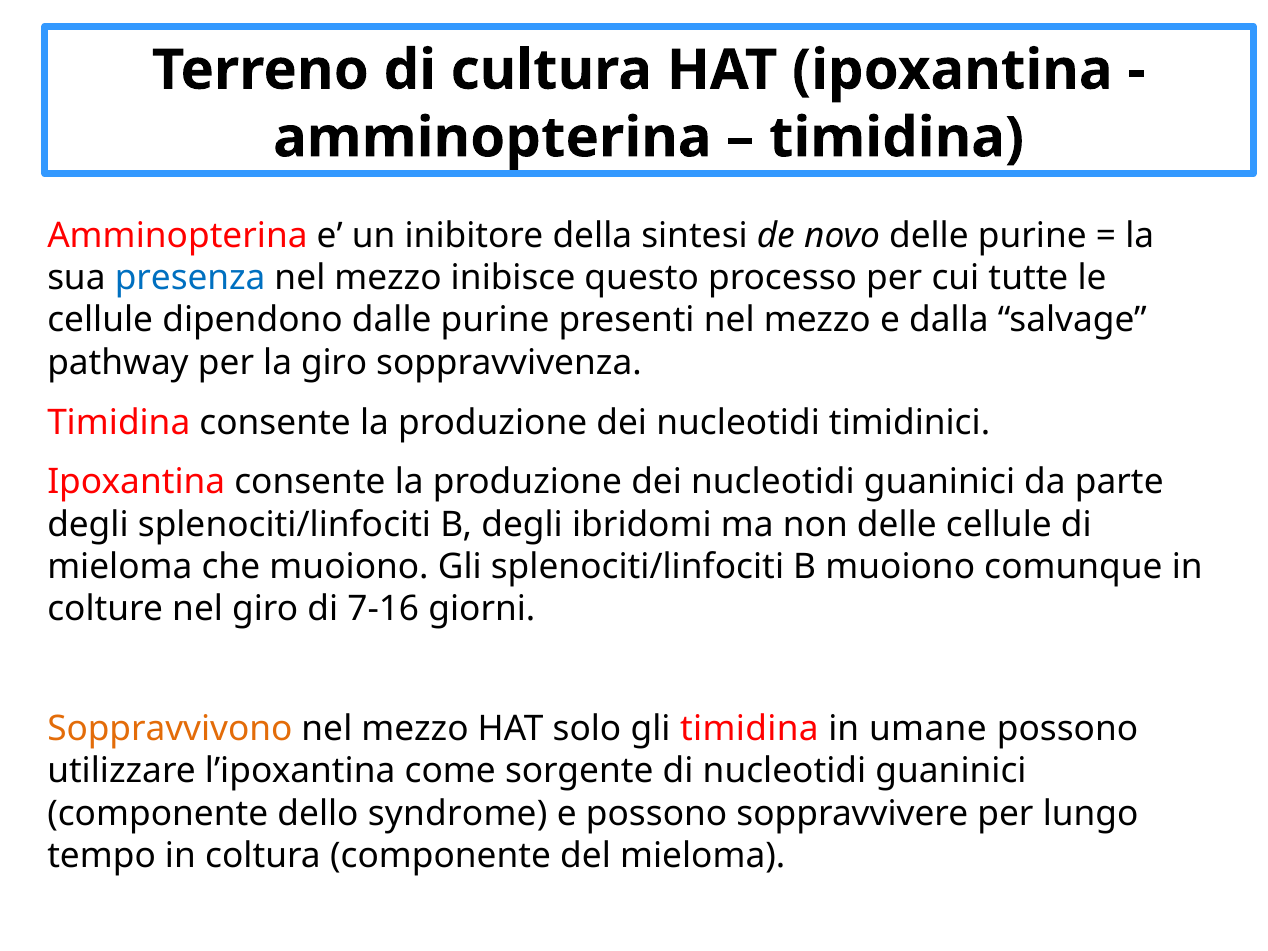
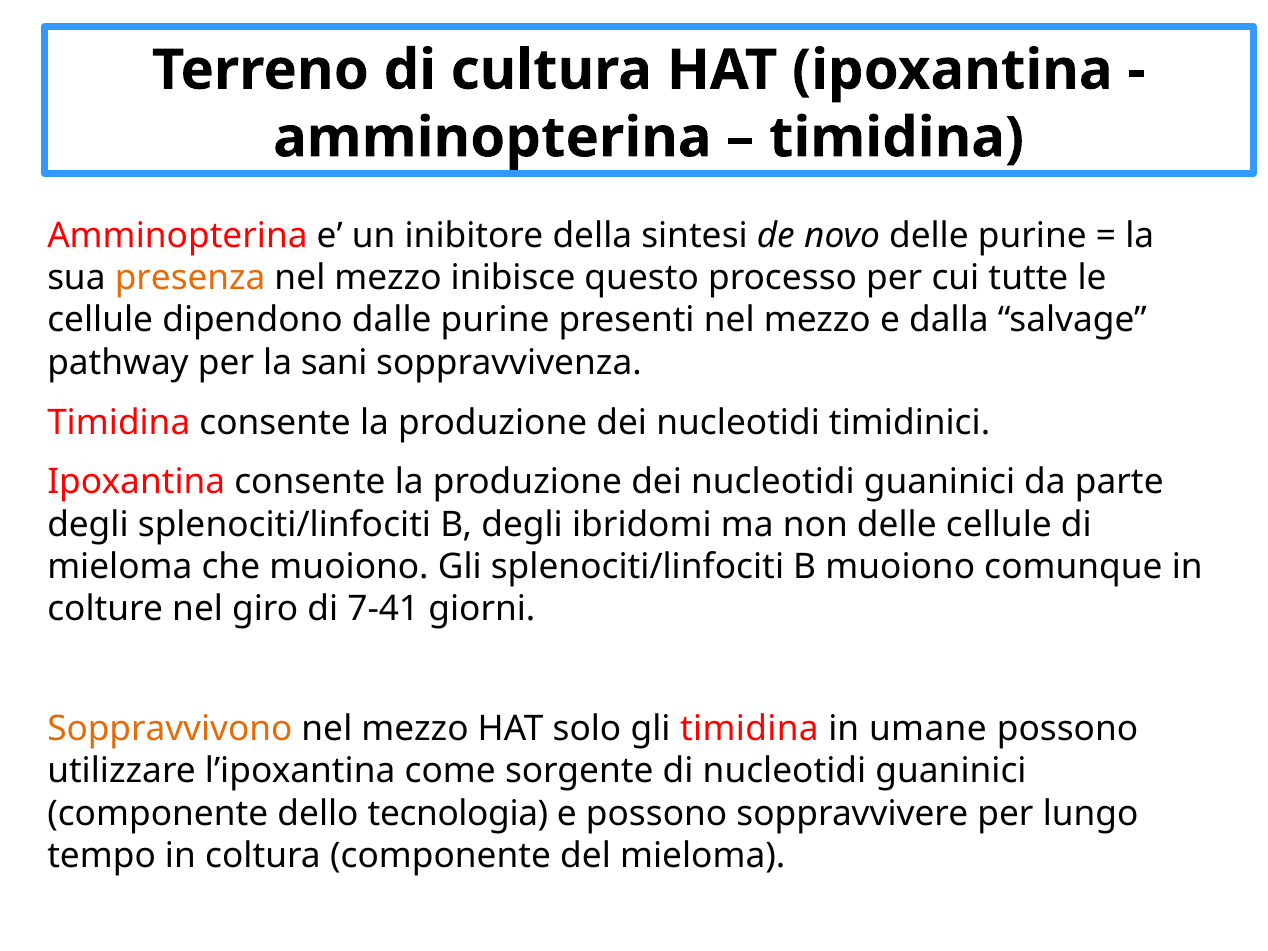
presenza colour: blue -> orange (190, 278)
la giro: giro -> sani (334, 362)
7-16: 7-16 -> 7-41 (383, 609)
syndrome: syndrome -> tecnologia (458, 814)
